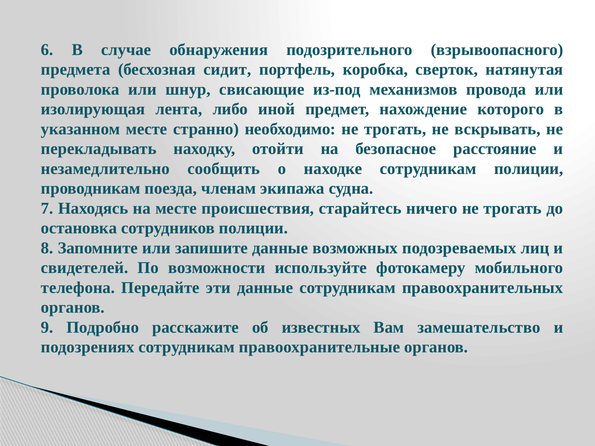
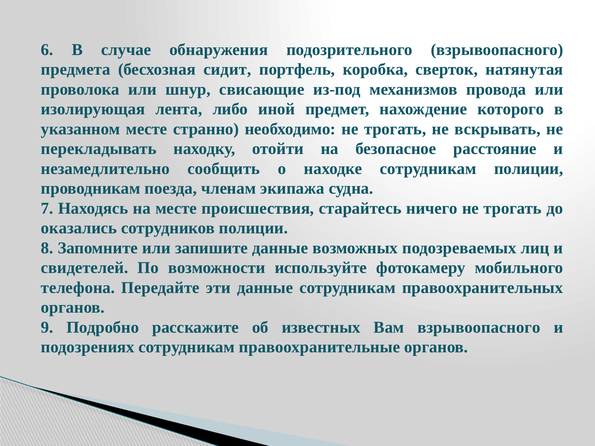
остановка: остановка -> оказались (79, 228)
Вам замешательство: замешательство -> взрывоопасного (479, 327)
